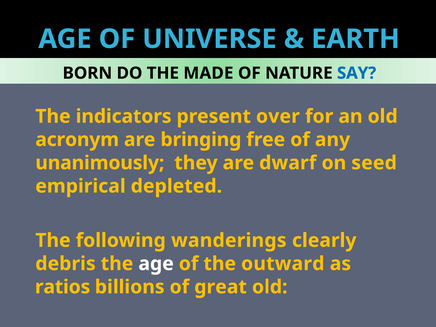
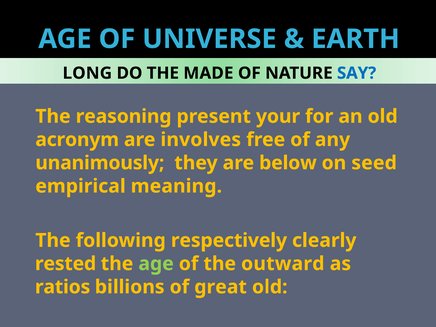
BORN: BORN -> LONG (87, 73)
indicators: indicators -> reasoning (124, 116)
over: over -> your (278, 116)
bringing: bringing -> involves (201, 140)
dwarf: dwarf -> below (288, 163)
depleted: depleted -> meaning (176, 186)
wanderings: wanderings -> respectively (229, 240)
debris: debris -> rested (66, 264)
age colour: white -> light green (156, 264)
